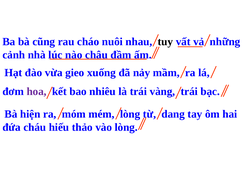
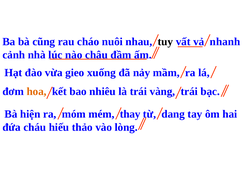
những: những -> nhanh (225, 42)
hoa colour: purple -> orange (37, 91)
mém lòng: lòng -> thay (130, 114)
